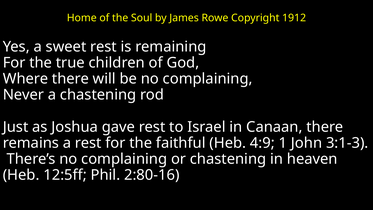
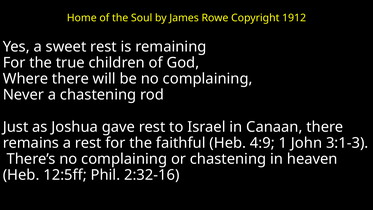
2:80-16: 2:80-16 -> 2:32-16 (152, 175)
